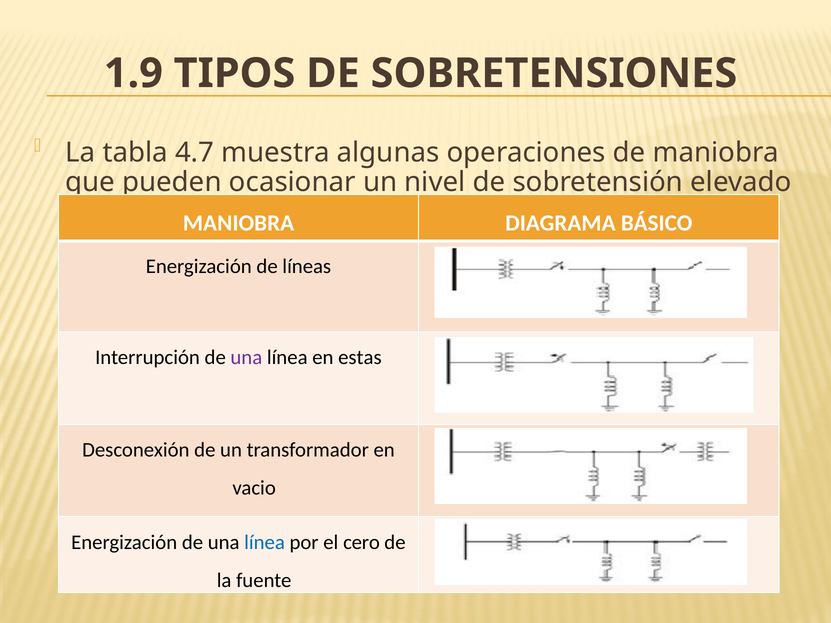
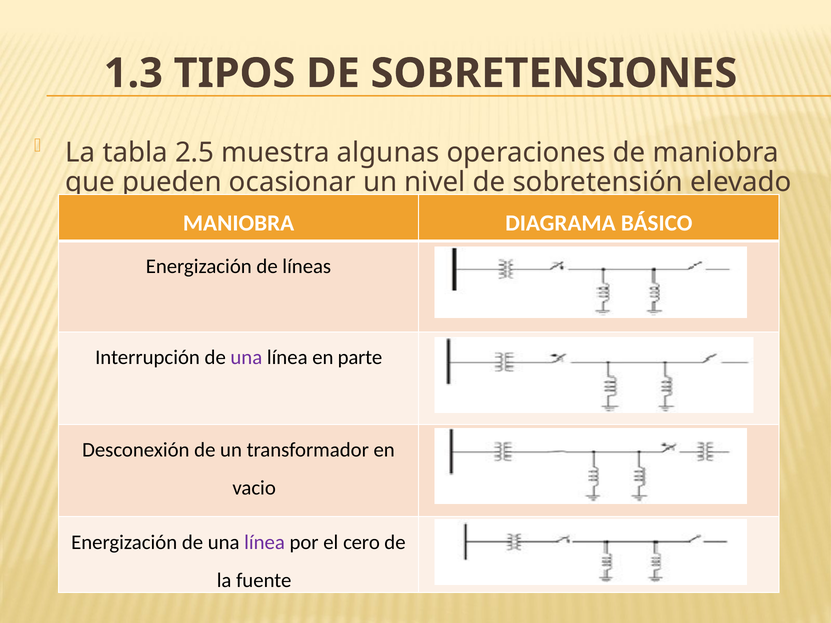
1.9: 1.9 -> 1.3 (133, 73)
4.7: 4.7 -> 2.5 (195, 153)
estas: estas -> parte (360, 358)
línea colour: blue -> purple (265, 542)
